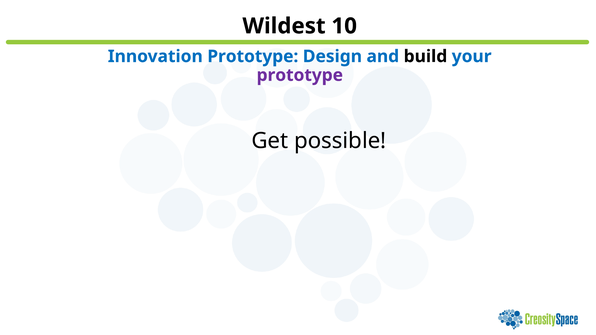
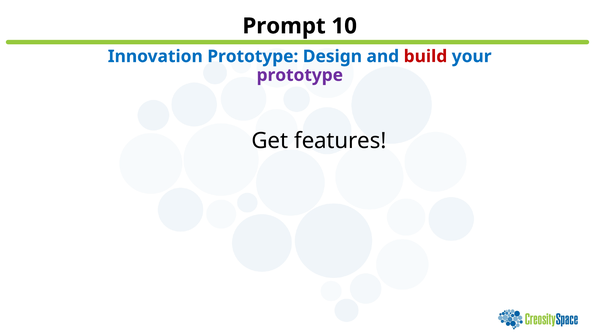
Wildest: Wildest -> Prompt (284, 26)
build colour: black -> red (425, 56)
possible: possible -> features (340, 141)
